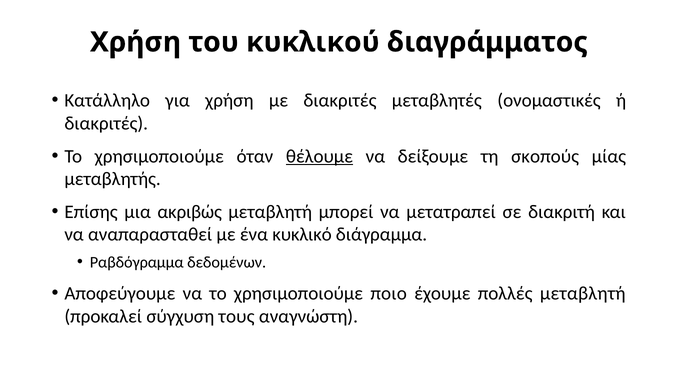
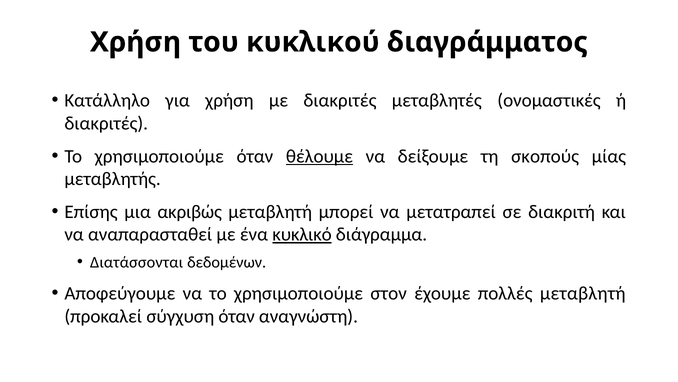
κυκλικό underline: none -> present (302, 234)
Ραβδόγραμμα: Ραβδόγραμμα -> Διατάσσονται (137, 262)
ποιο: ποιο -> στον (389, 293)
σύγχυση τους: τους -> όταν (237, 316)
